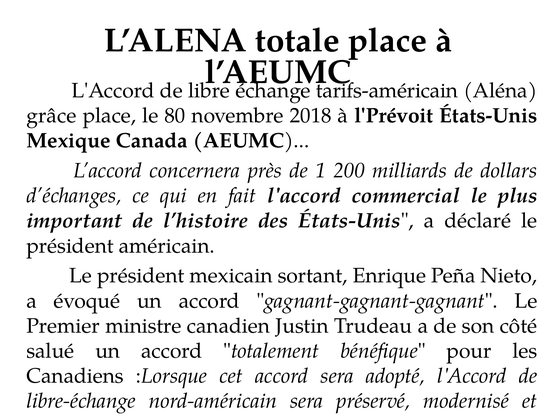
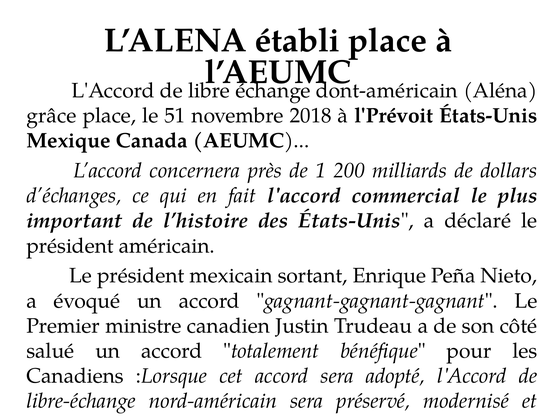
totale: totale -> établi (298, 40)
tarifs-américain: tarifs-américain -> dont-américain (387, 91)
80: 80 -> 51 (175, 116)
